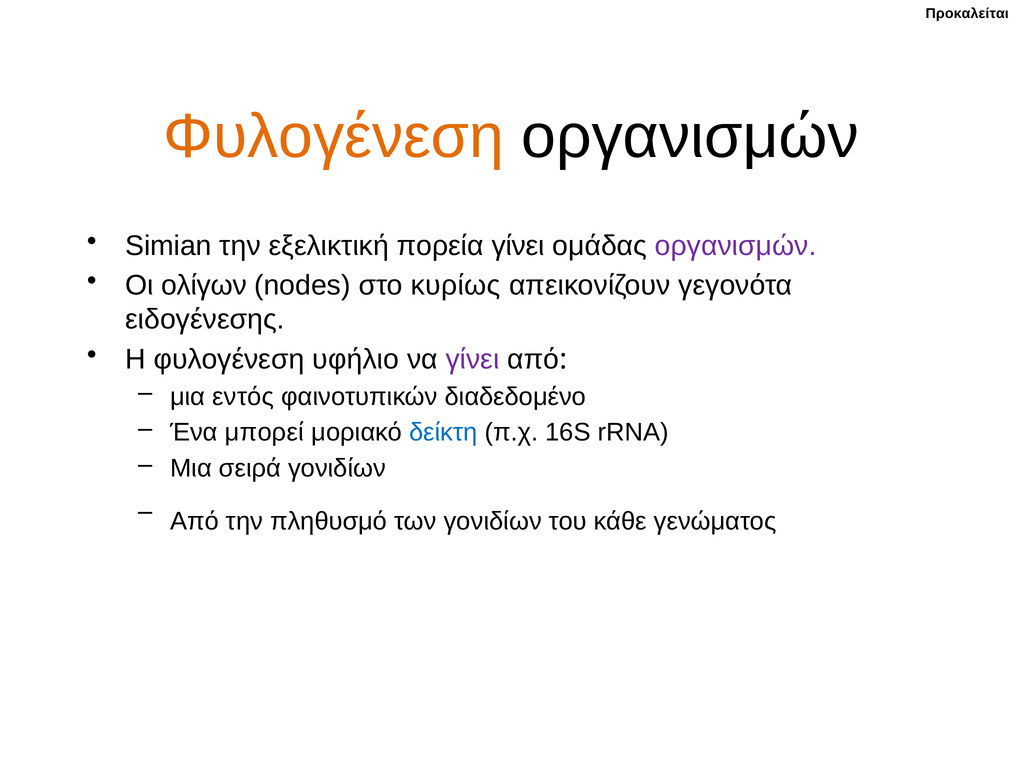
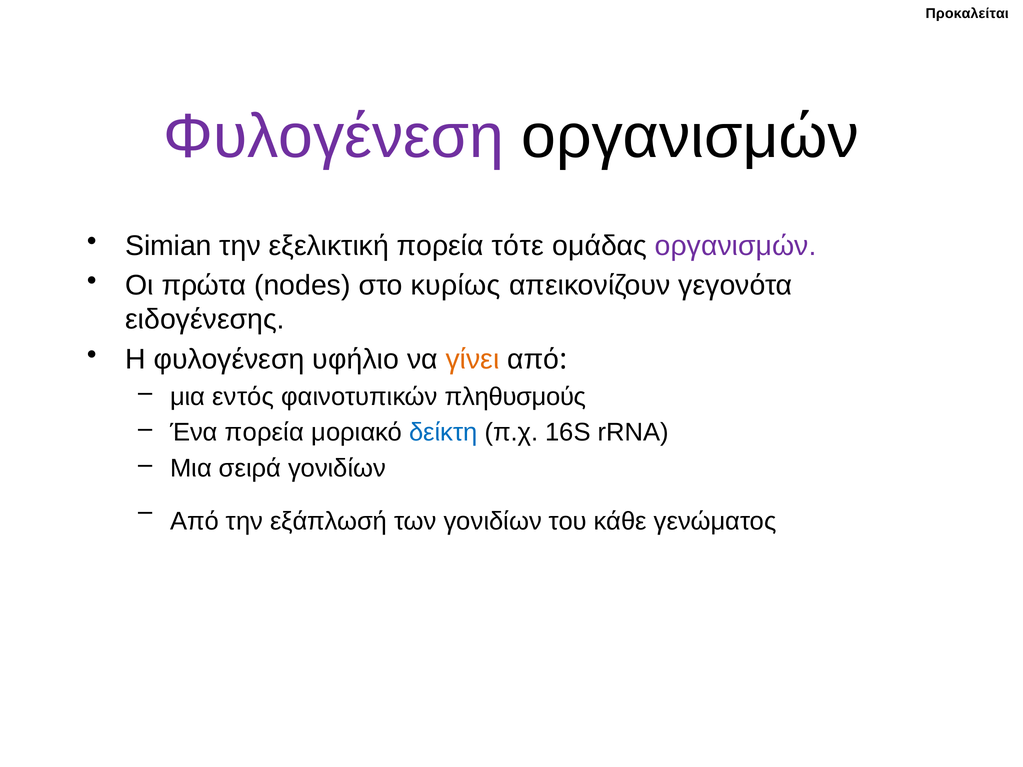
Φυλογένεση colour: orange -> purple (334, 136)
πορεία γίνει: γίνει -> τότε (518, 246)
ολίγων: ολίγων -> πρώτα (204, 286)
γίνει colour: purple -> orange (473, 360)
διαδεδομένο: διαδεδομένο -> πληθυσμούς (515, 397)
Ένα μπορεί: μπορεί -> πορεία (264, 433)
πληθυσμό: πληθυσμό -> εξάπλωσή (329, 521)
